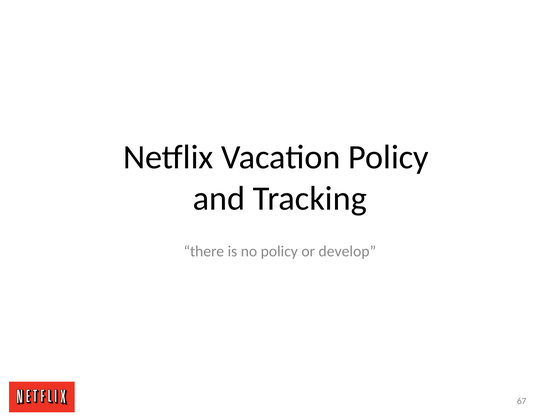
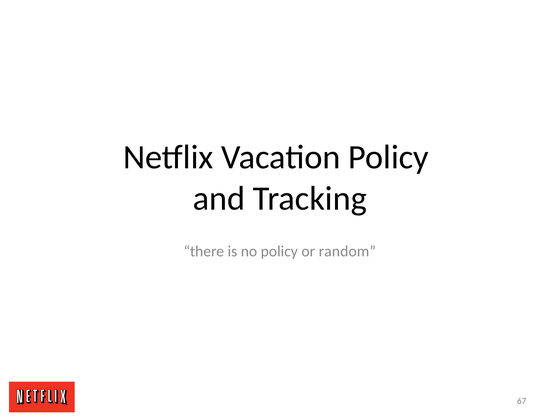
develop: develop -> random (347, 251)
